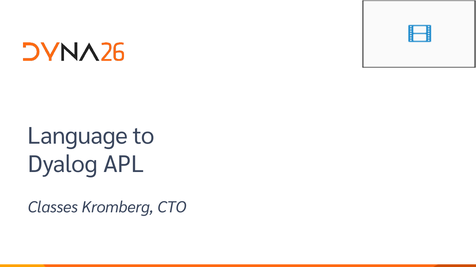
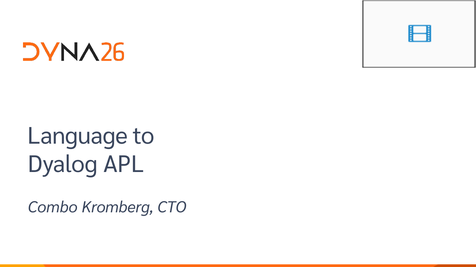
Classes: Classes -> Combo (53, 208)
